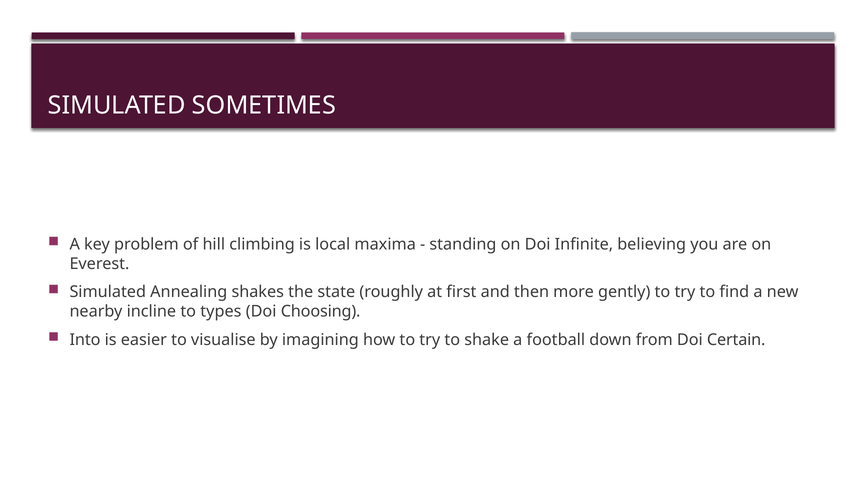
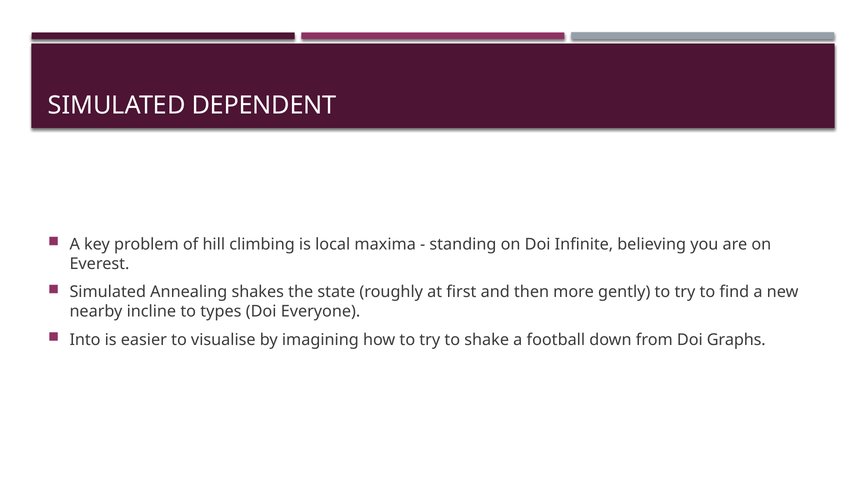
SOMETIMES: SOMETIMES -> DEPENDENT (264, 105)
Choosing: Choosing -> Everyone (321, 312)
Certain: Certain -> Graphs (736, 340)
